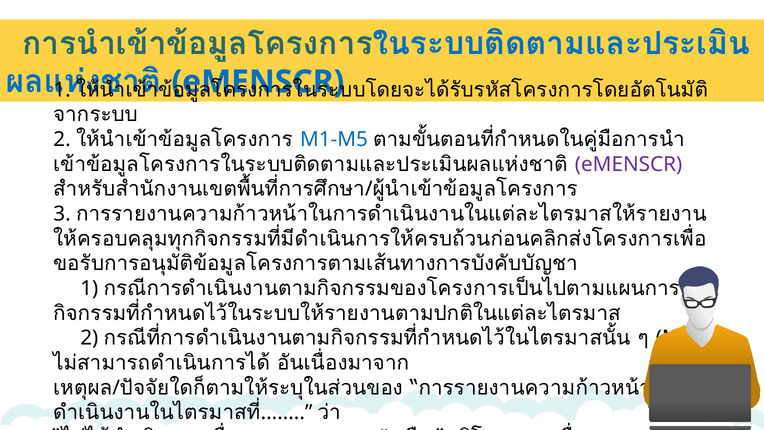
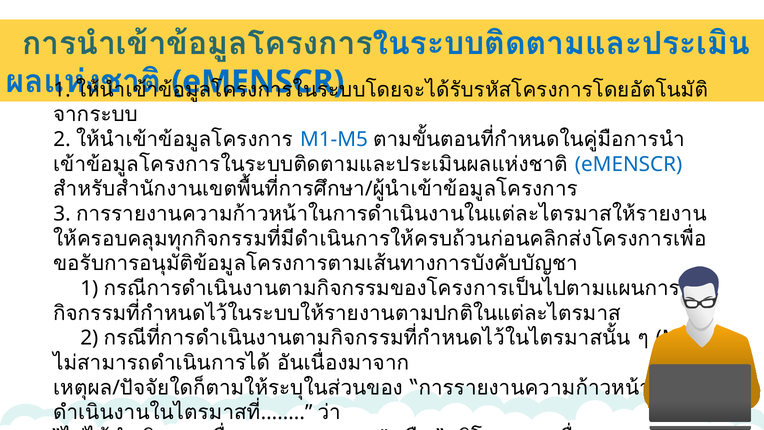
eMENSCR colour: purple -> blue (629, 164)
